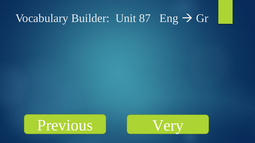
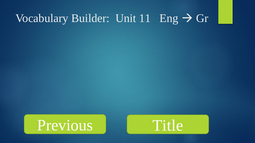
87: 87 -> 11 (145, 18)
Very: Very -> Title (168, 126)
